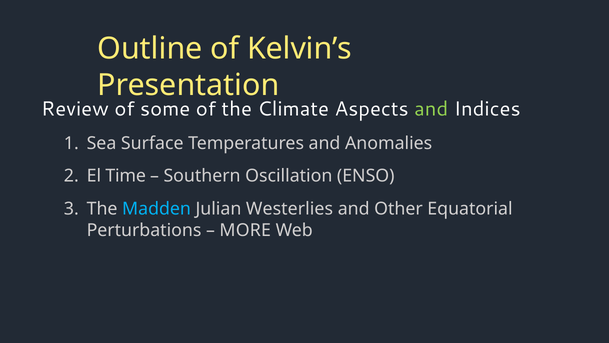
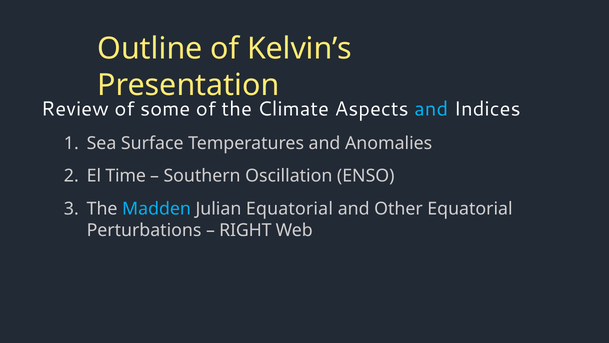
and colour: light green -> light blue (431, 109)
Julian Westerlies: Westerlies -> Equatorial (289, 209)
MORE: MORE -> RIGHT (245, 230)
